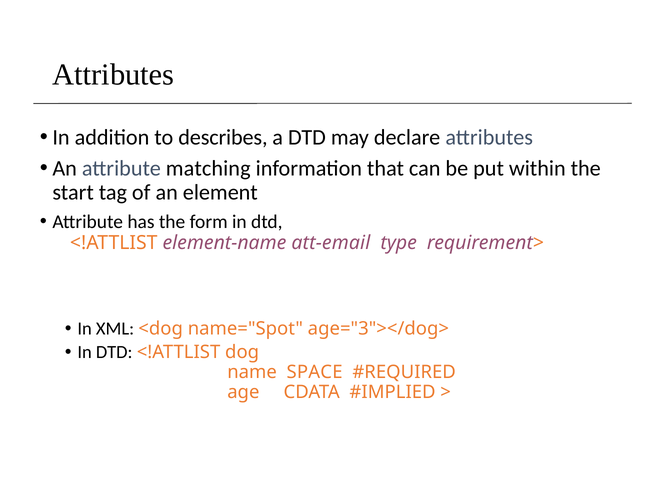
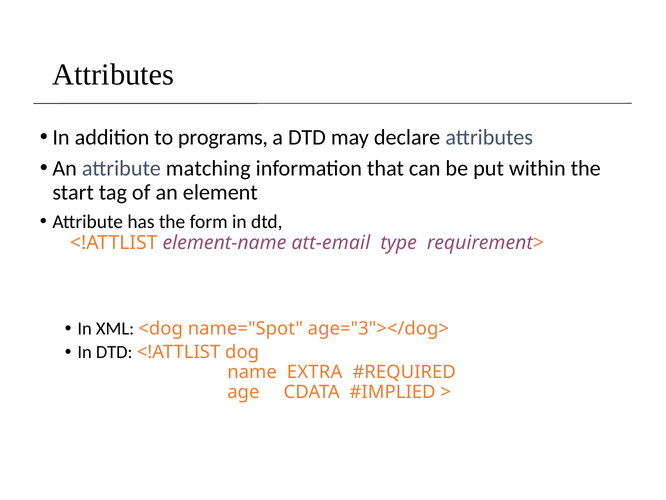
describes: describes -> programs (223, 137)
SPACE: SPACE -> EXTRA (315, 372)
